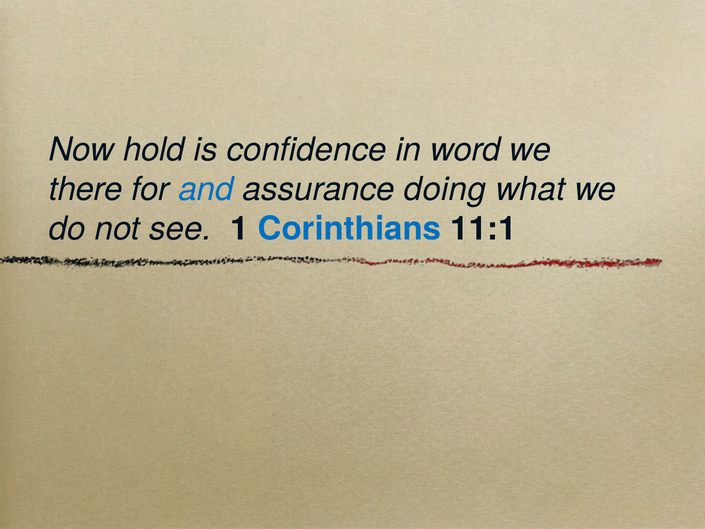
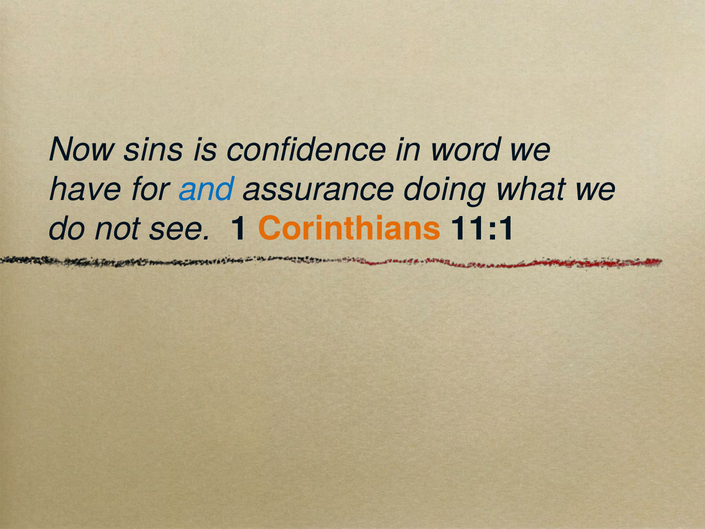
hold: hold -> sins (154, 150)
there: there -> have (85, 189)
Corinthians colour: blue -> orange (349, 229)
